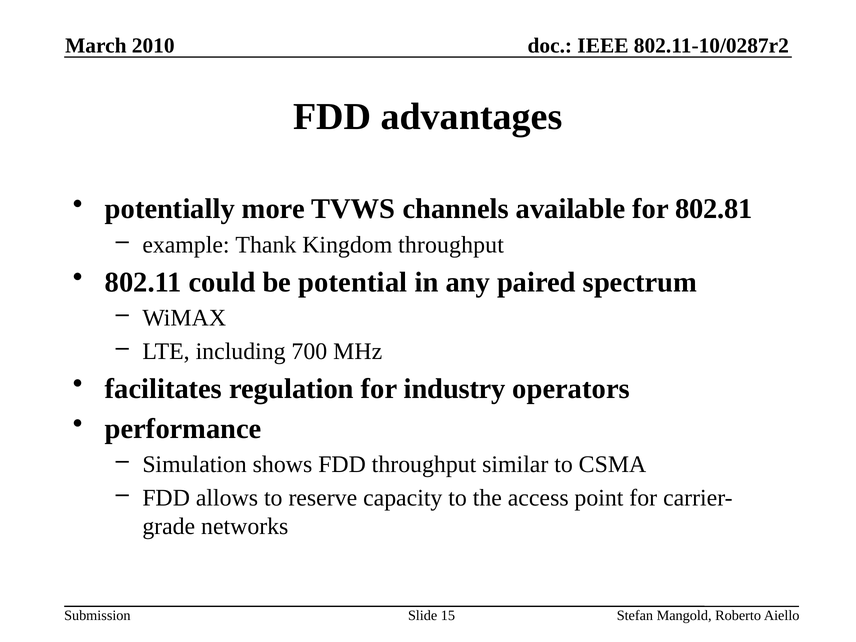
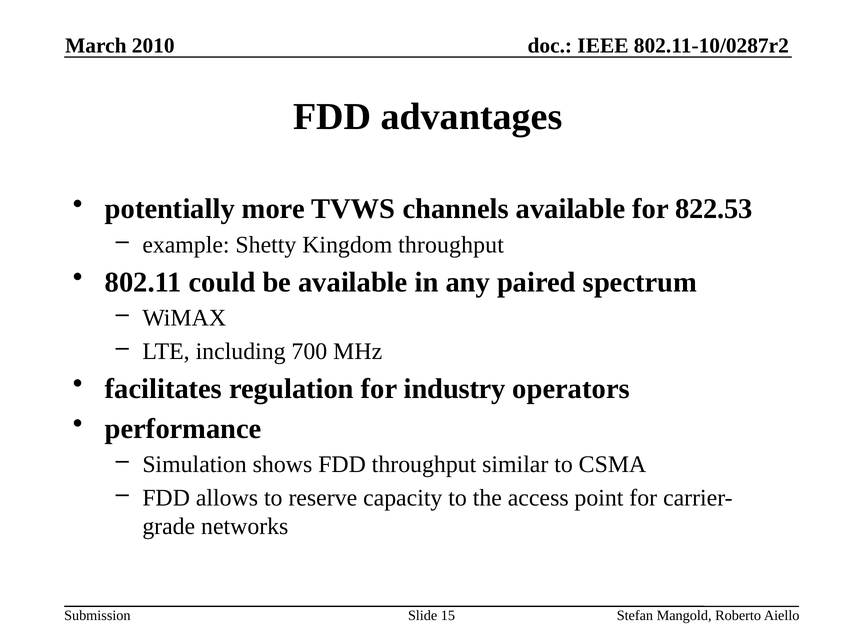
802.81: 802.81 -> 822.53 (714, 209)
Thank: Thank -> Shetty (266, 245)
be potential: potential -> available (353, 282)
